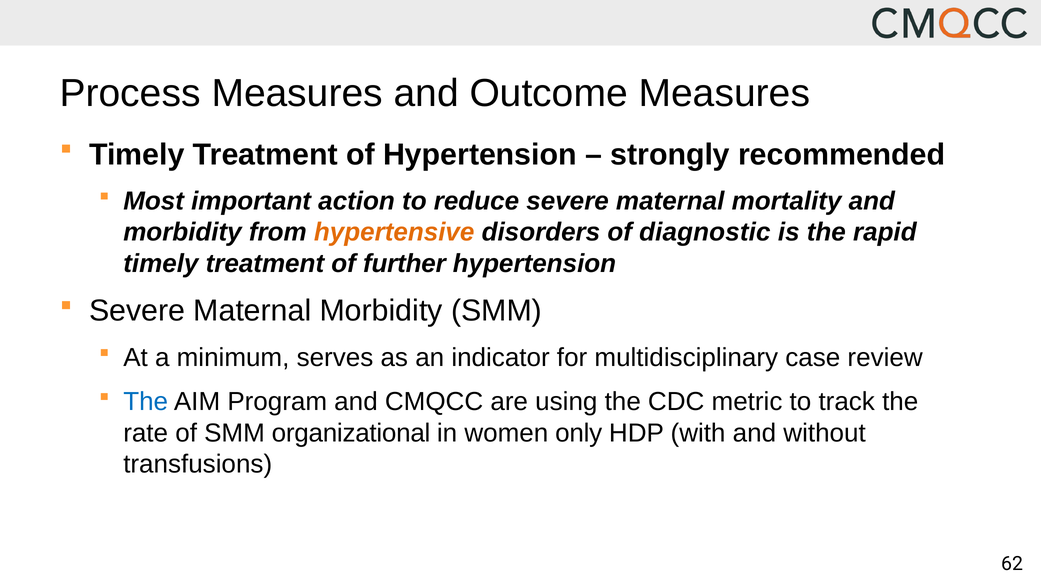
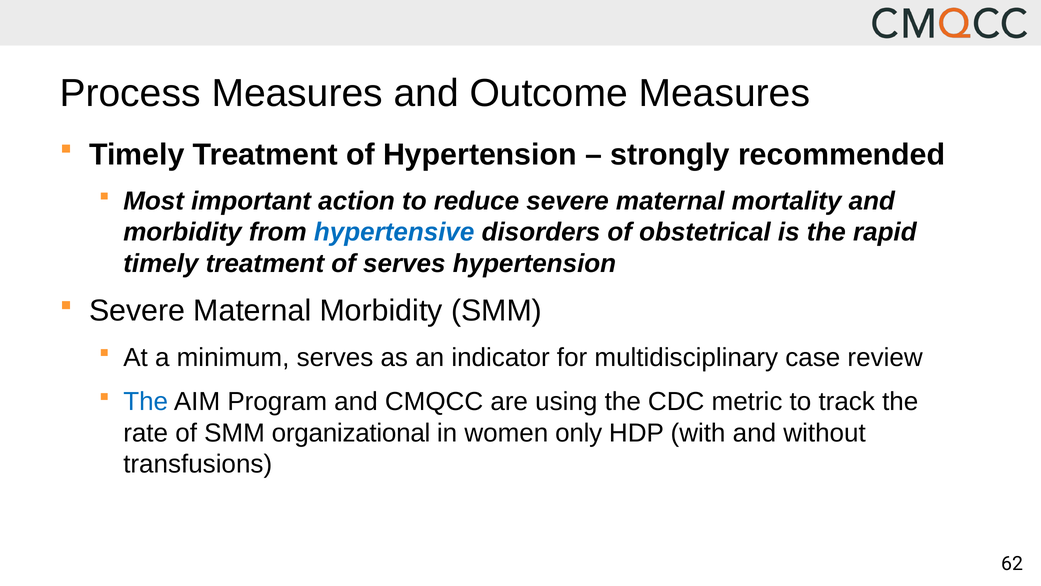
hypertensive colour: orange -> blue (394, 232)
diagnostic: diagnostic -> obstetrical (705, 232)
of further: further -> serves (404, 263)
